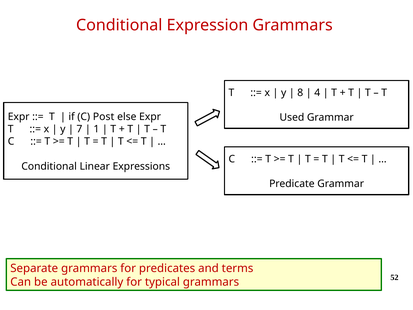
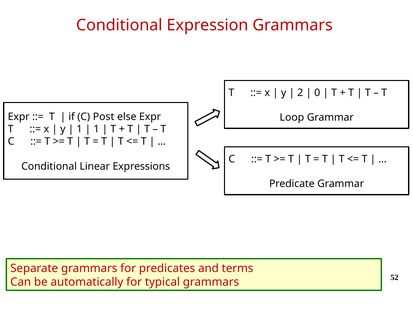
8: 8 -> 2 (300, 93)
4: 4 -> 0 (317, 93)
Used: Used -> Loop (292, 117)
7: 7 -> 1 (79, 129)
